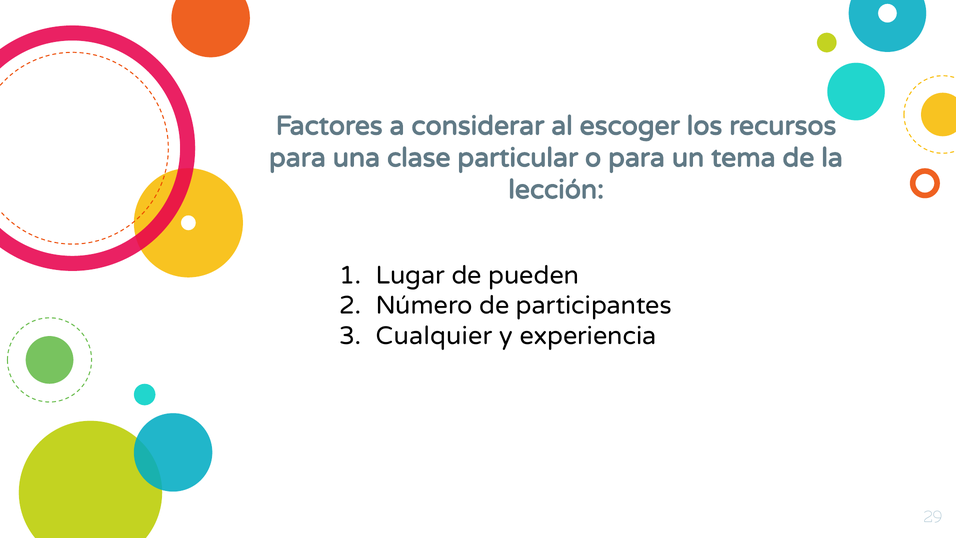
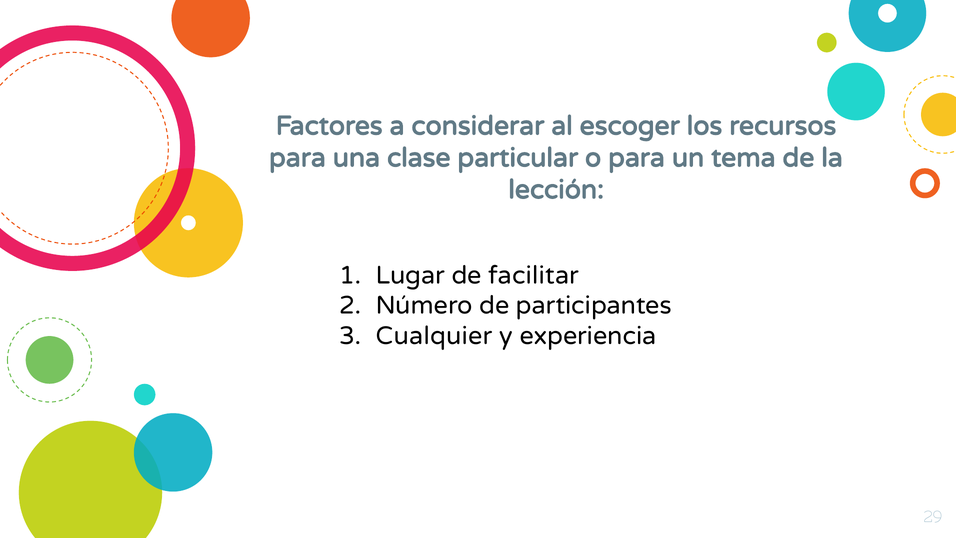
pueden: pueden -> facilitar (534, 275)
